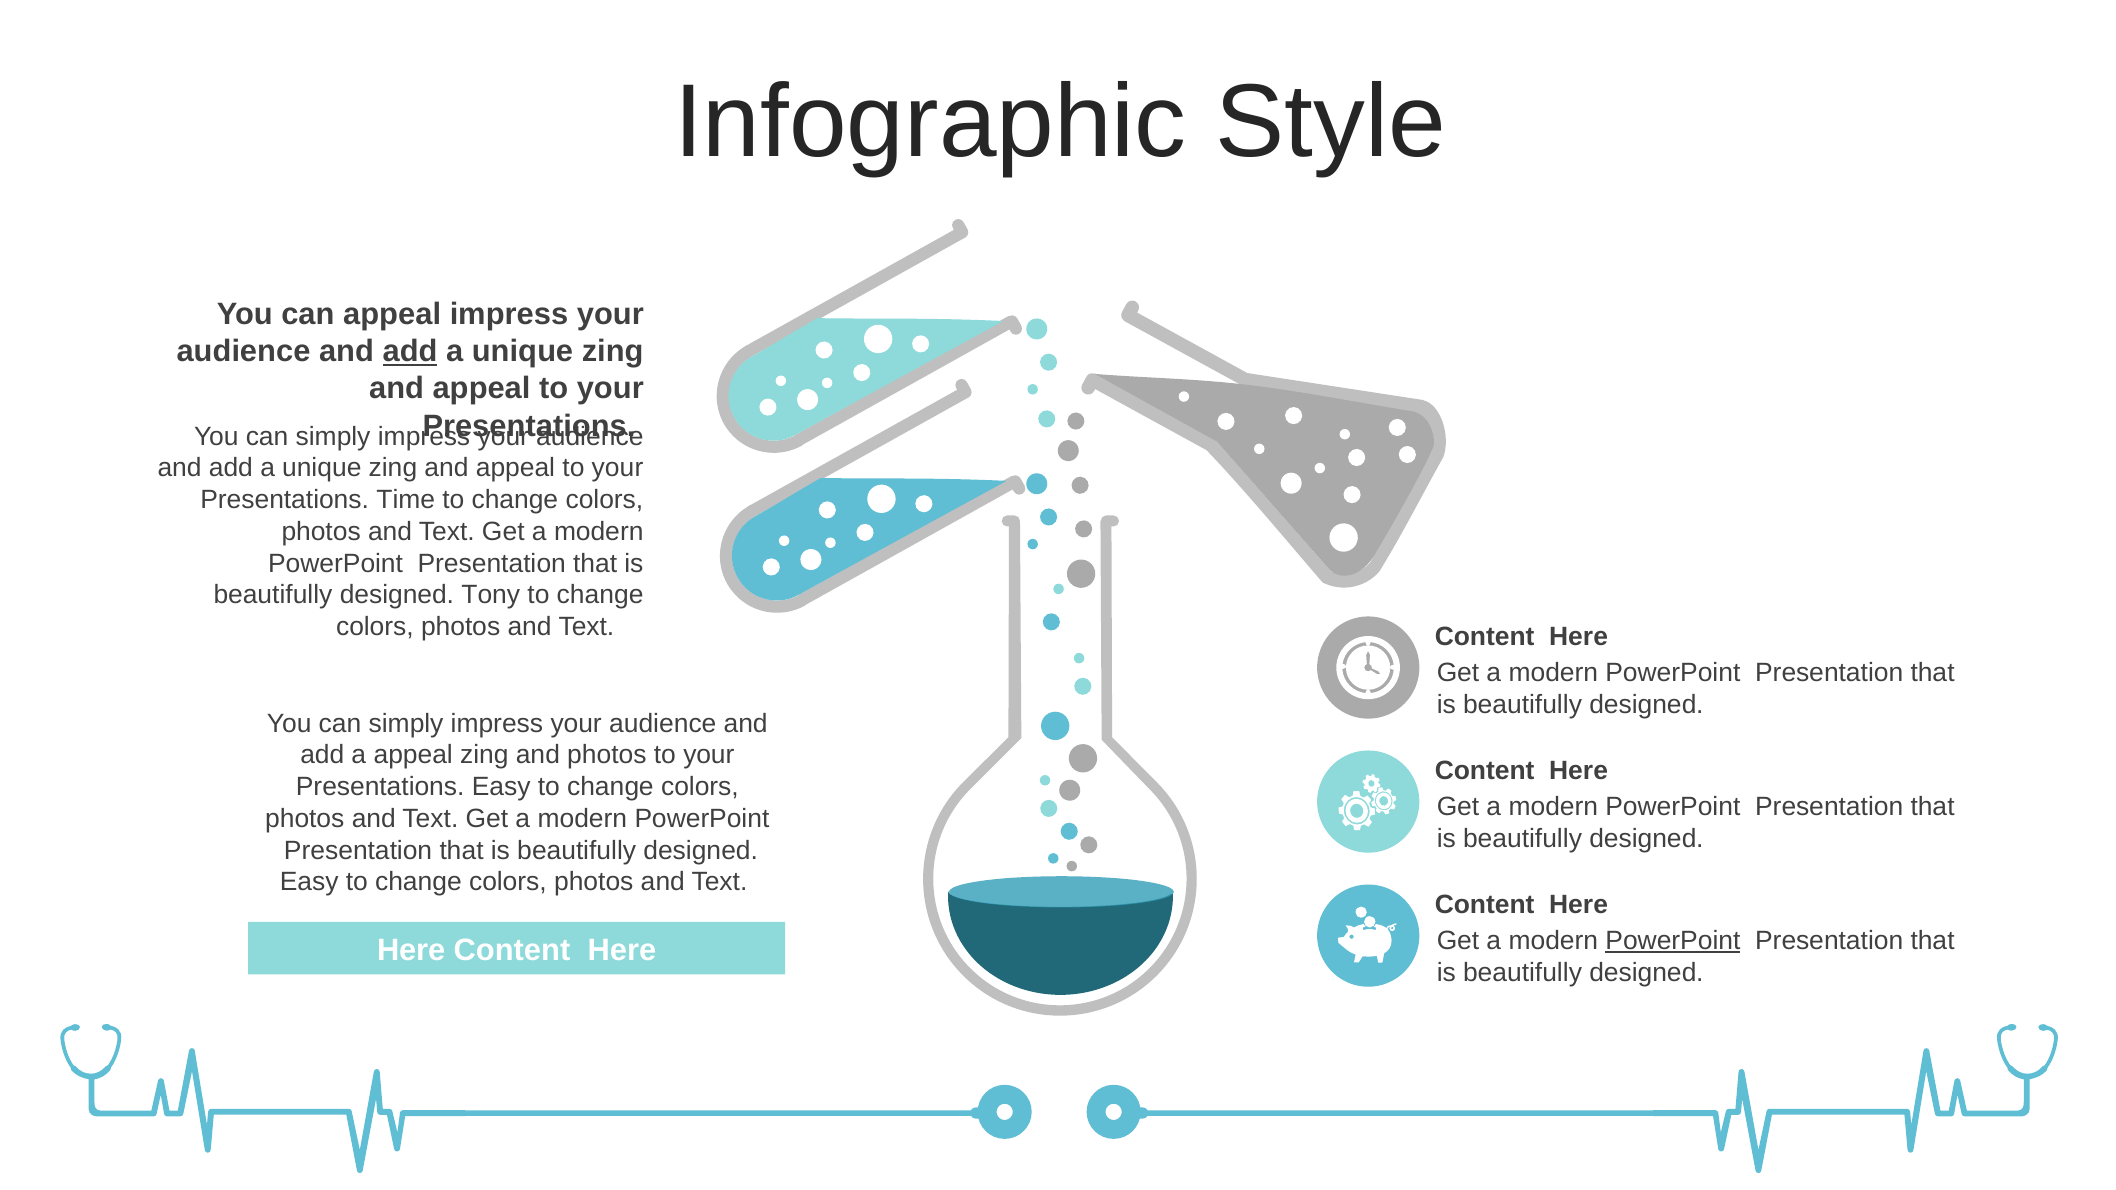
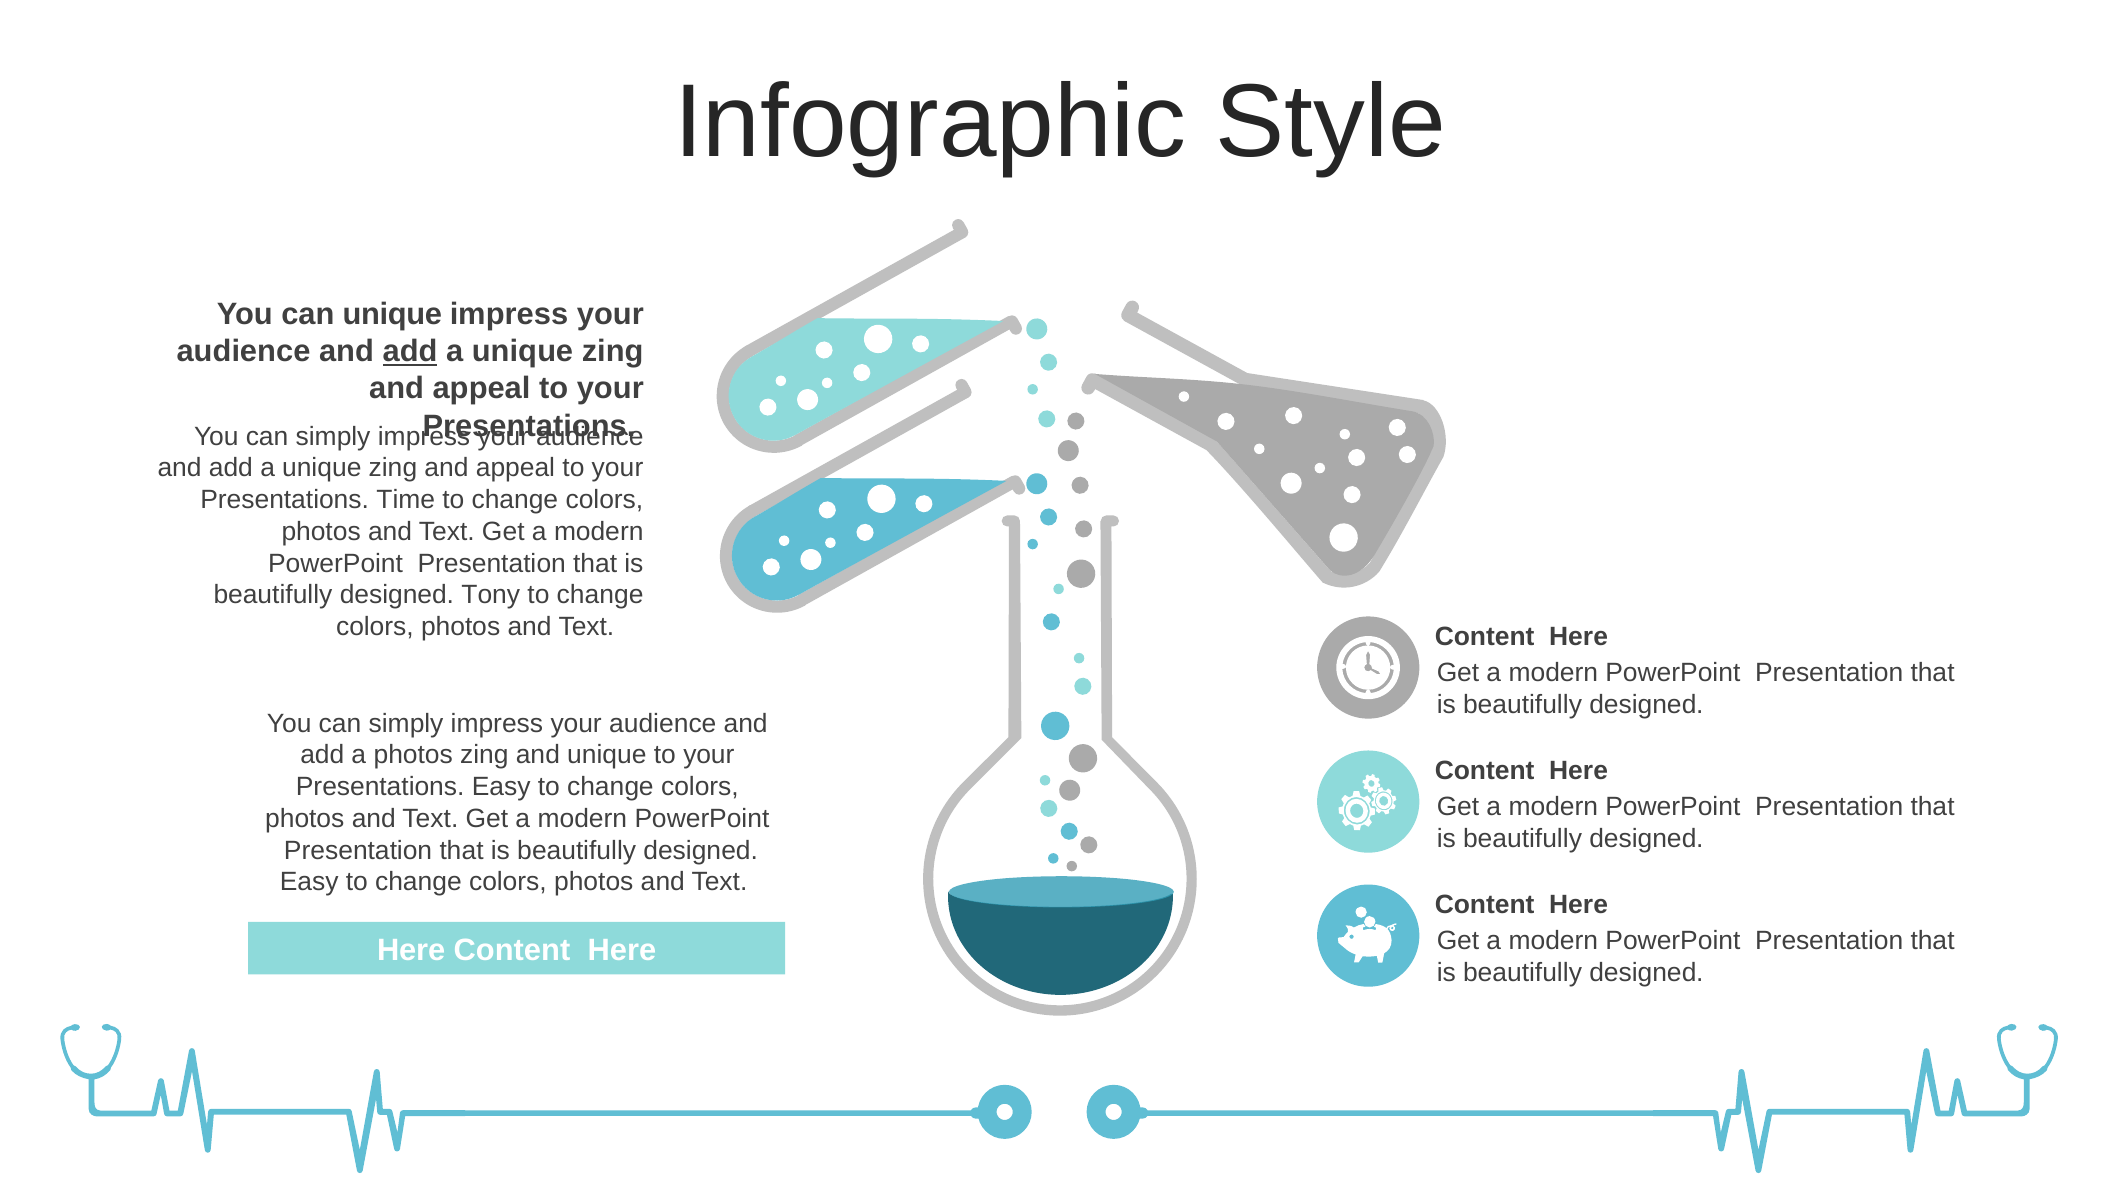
can appeal: appeal -> unique (392, 315)
a appeal: appeal -> photos (413, 755)
and photos: photos -> unique (607, 755)
PowerPoint underline: present -> none (1673, 941)
